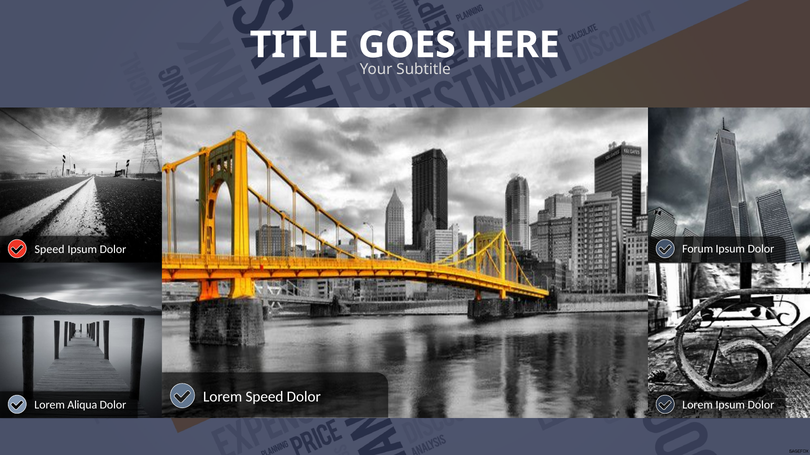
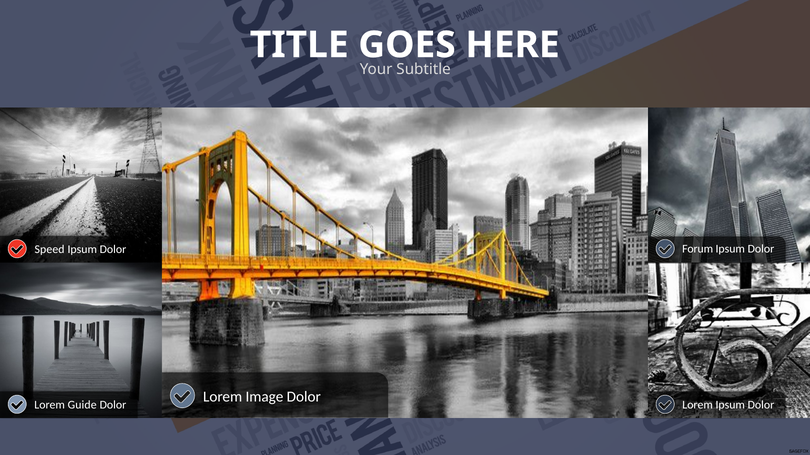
Lorem Speed: Speed -> Image (264, 397)
Aliqua: Aliqua -> Guide (82, 405)
